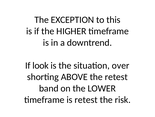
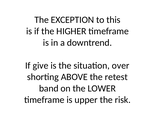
look: look -> give (41, 65)
is retest: retest -> upper (86, 99)
